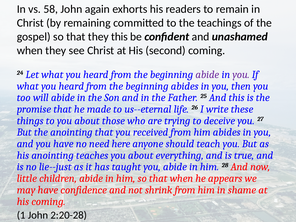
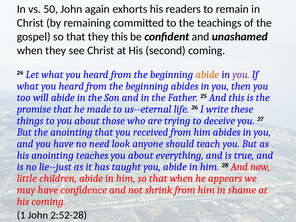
58: 58 -> 50 (51, 9)
abide colour: purple -> orange (207, 75)
here: here -> look (121, 144)
2:20-28: 2:20-28 -> 2:52-28 (69, 215)
